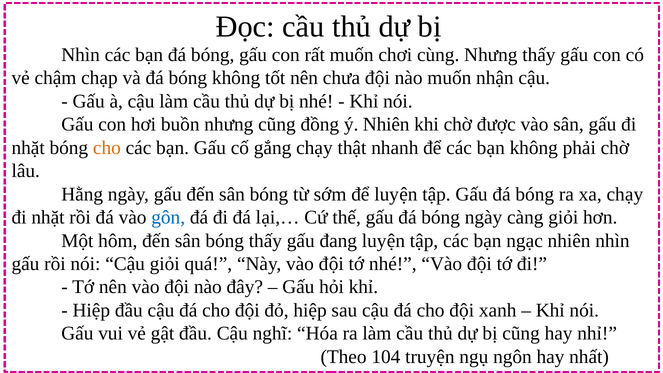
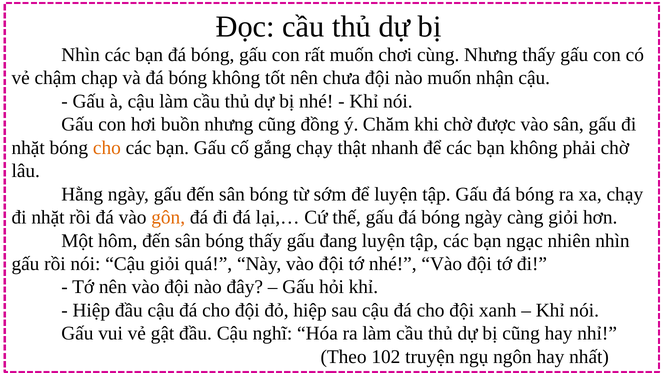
ý Nhiên: Nhiên -> Chăm (386, 125)
gôn colour: blue -> orange (168, 217)
104: 104 -> 102 (386, 357)
